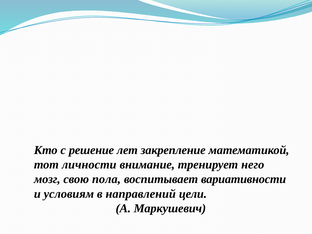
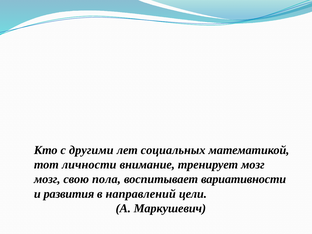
решение: решение -> другими (91, 150)
закрепление: закрепление -> социальных (173, 150)
тренирует него: него -> мозг (253, 165)
условиям: условиям -> развития (69, 194)
